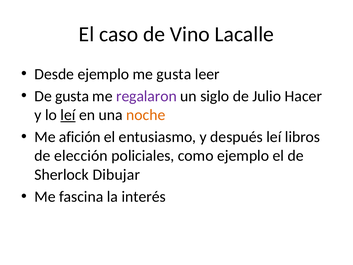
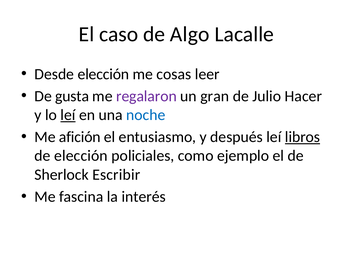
Vino: Vino -> Algo (190, 34)
Desde ejemplo: ejemplo -> elección (103, 74)
me gusta: gusta -> cosas (174, 74)
siglo: siglo -> gran (215, 96)
noche colour: orange -> blue (146, 115)
libros underline: none -> present (303, 137)
Dibujar: Dibujar -> Escribir (116, 174)
